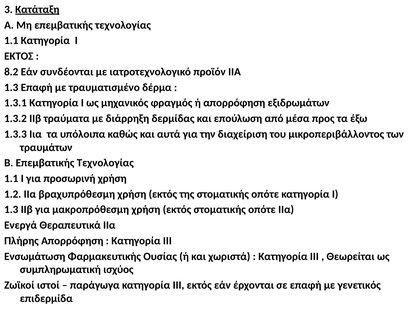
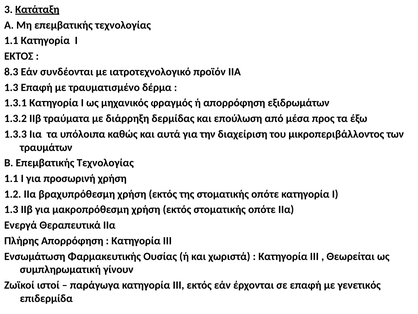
8.2: 8.2 -> 8.3 (11, 72)
ισχύος: ισχύος -> γίνουν (118, 269)
